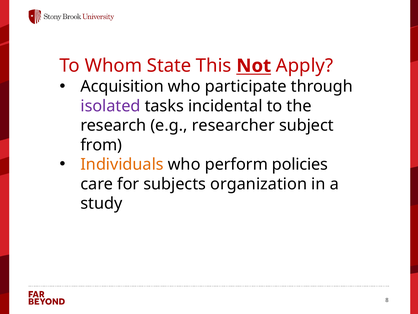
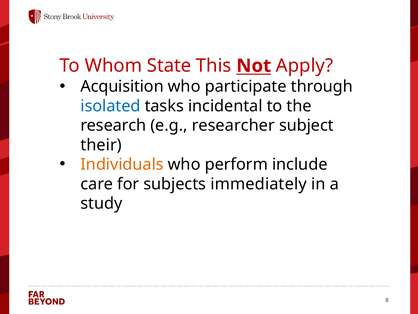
isolated colour: purple -> blue (111, 106)
from: from -> their (101, 145)
policies: policies -> include (300, 164)
organization: organization -> immediately (259, 184)
